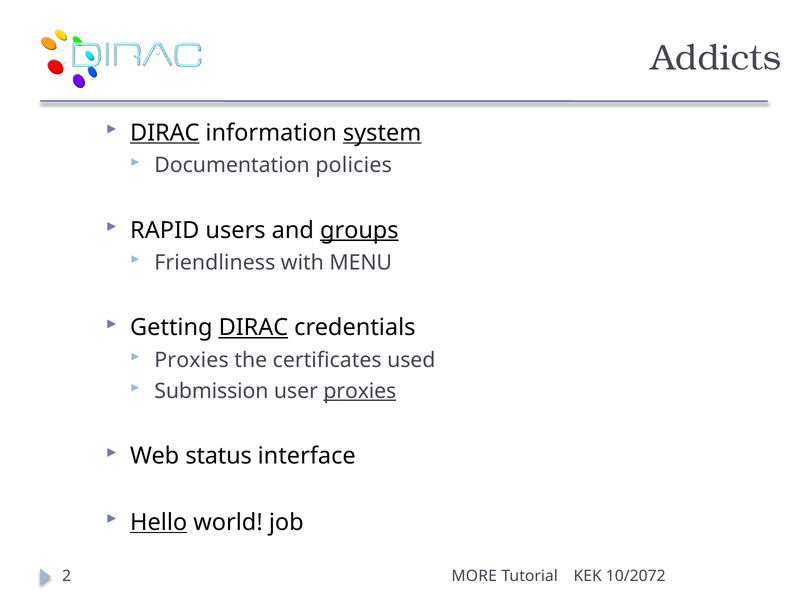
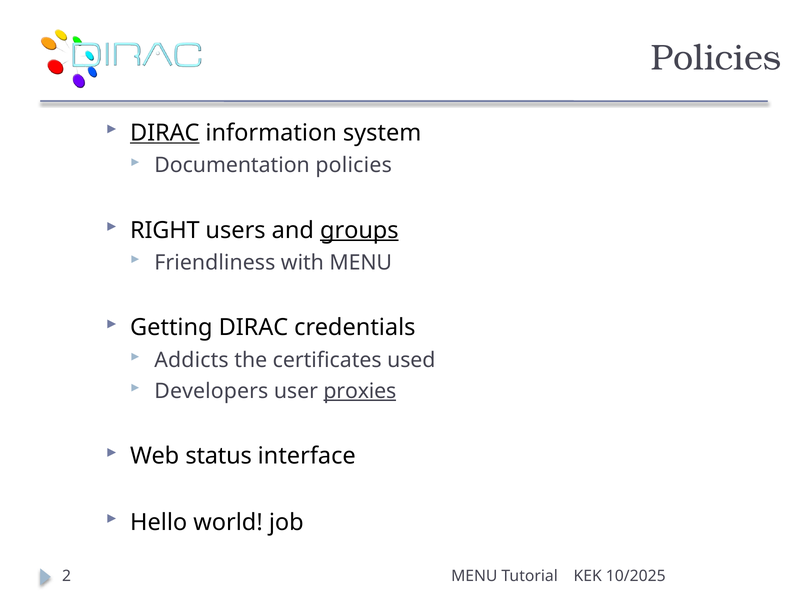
Addicts: Addicts -> Policies (716, 58)
system underline: present -> none (382, 133)
RAPID: RAPID -> RIGHT (165, 230)
DIRAC underline: present -> none (253, 328)
Proxies: Proxies -> Addicts (192, 360)
Submission: Submission -> Developers (211, 391)
Hello underline: present -> none (159, 522)
MORE: MORE -> MENU (474, 576)
10/2072: 10/2072 -> 10/2025 (636, 576)
